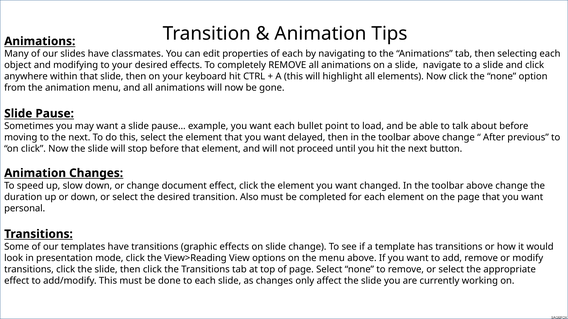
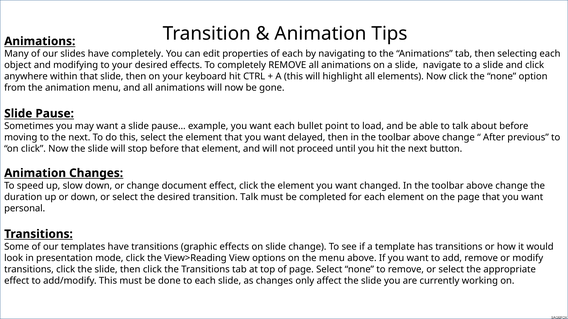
have classmates: classmates -> completely (137, 54)
transition Also: Also -> Talk (249, 197)
